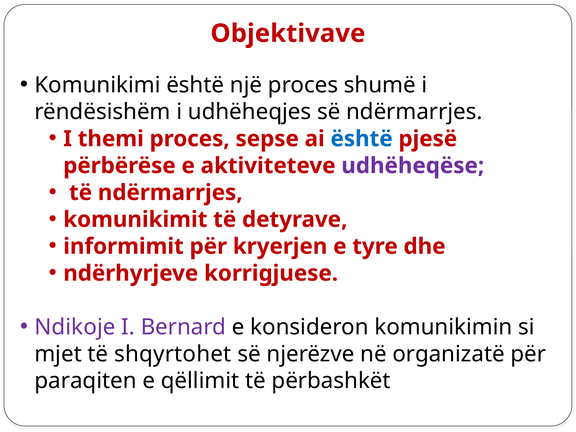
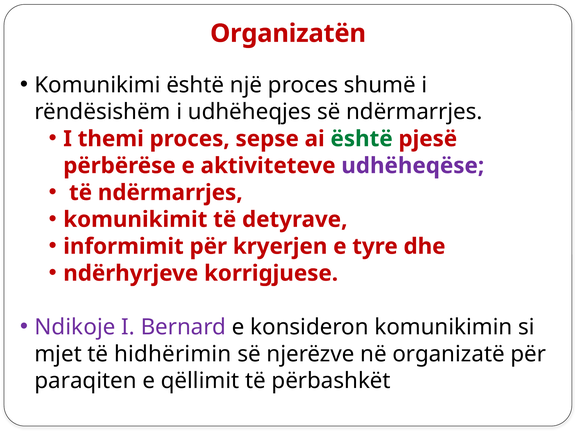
Objektivave: Objektivave -> Organizatën (288, 33)
është colour: blue -> green (362, 139)
shqyrtohet: shqyrtohet -> hidhërimin (173, 354)
